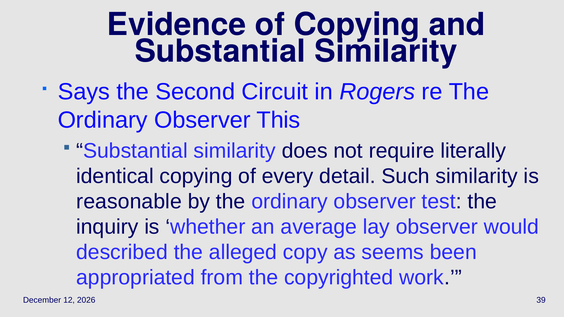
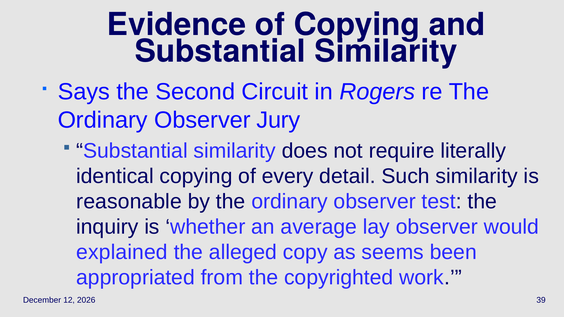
This: This -> Jury (278, 120)
described: described -> explained (122, 252)
